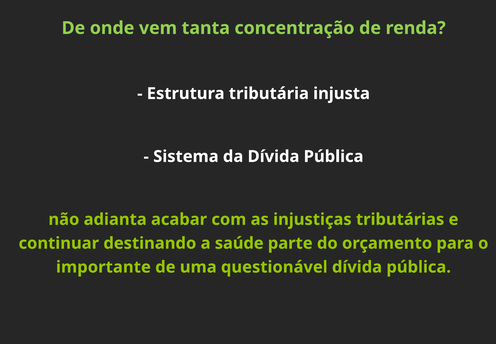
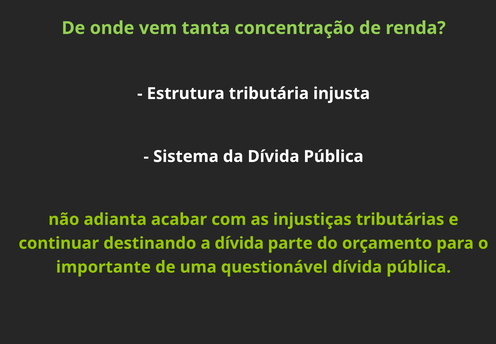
a saúde: saúde -> dívida (239, 243)
